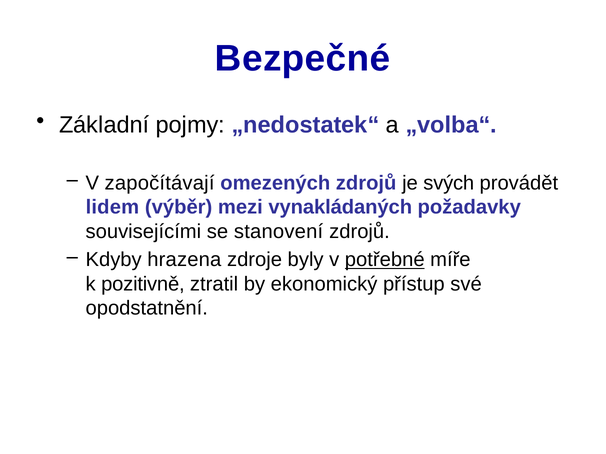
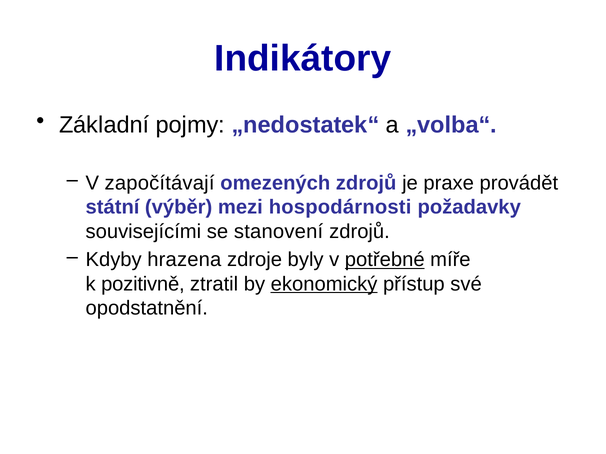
Bezpečné: Bezpečné -> Indikátory (303, 59)
svých: svých -> praxe (449, 183)
lidem: lidem -> státní (113, 207)
vynakládaných: vynakládaných -> hospodárnosti (340, 207)
ekonomický underline: none -> present (324, 284)
